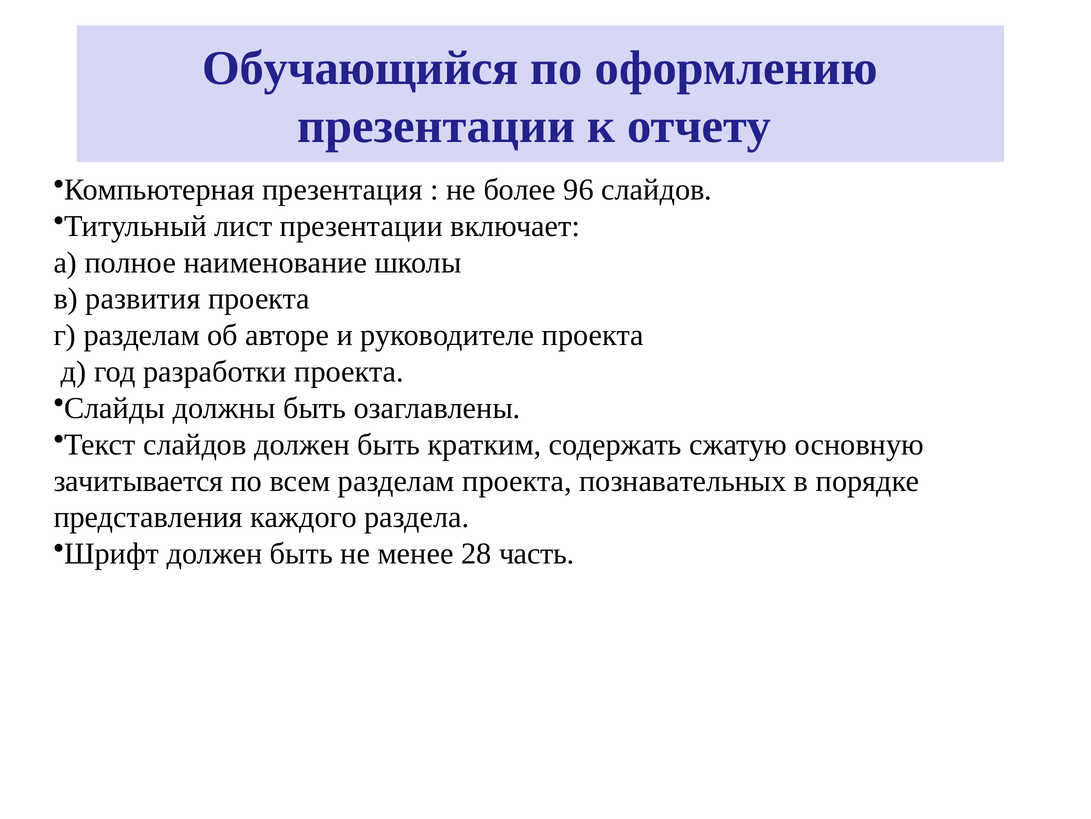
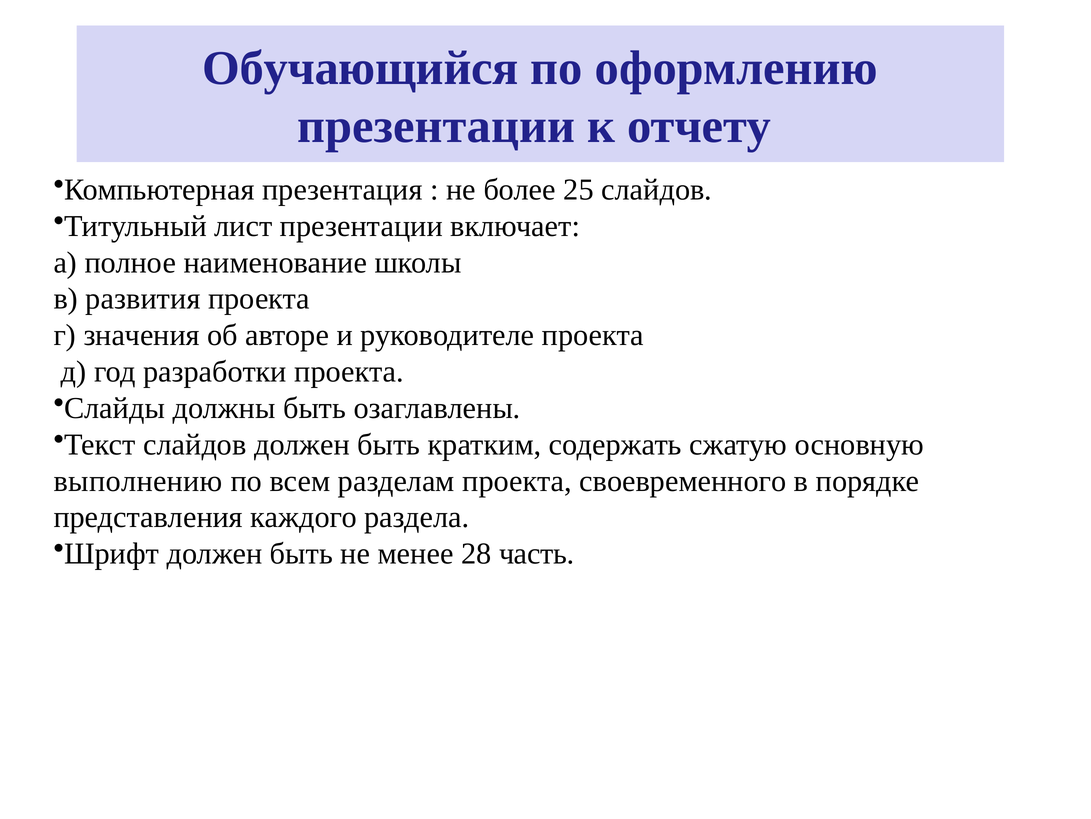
96: 96 -> 25 (579, 190)
г разделам: разделам -> значения (142, 335)
зачитывается: зачитывается -> выполнению (138, 481)
познавательных: познавательных -> своевременного (683, 481)
